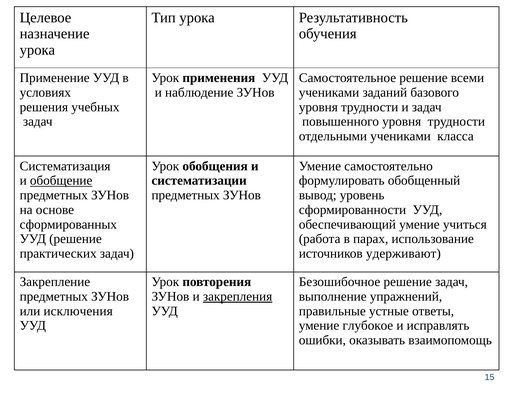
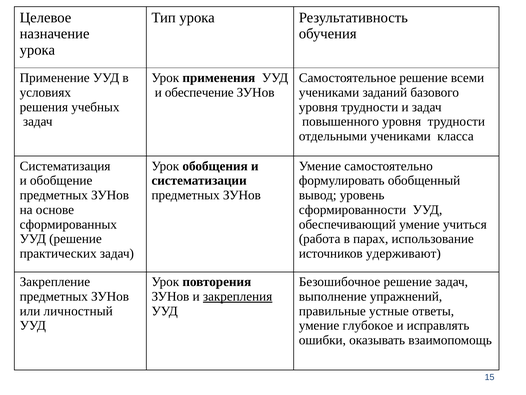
наблюдение: наблюдение -> обеспечение (199, 92)
обобщение underline: present -> none (61, 180)
исключения: исключения -> личностный (78, 311)
